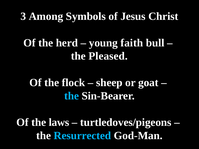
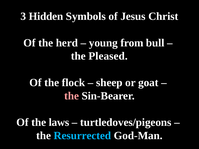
Among: Among -> Hidden (46, 16)
faith: faith -> from (132, 43)
the colour: light blue -> pink (72, 96)
